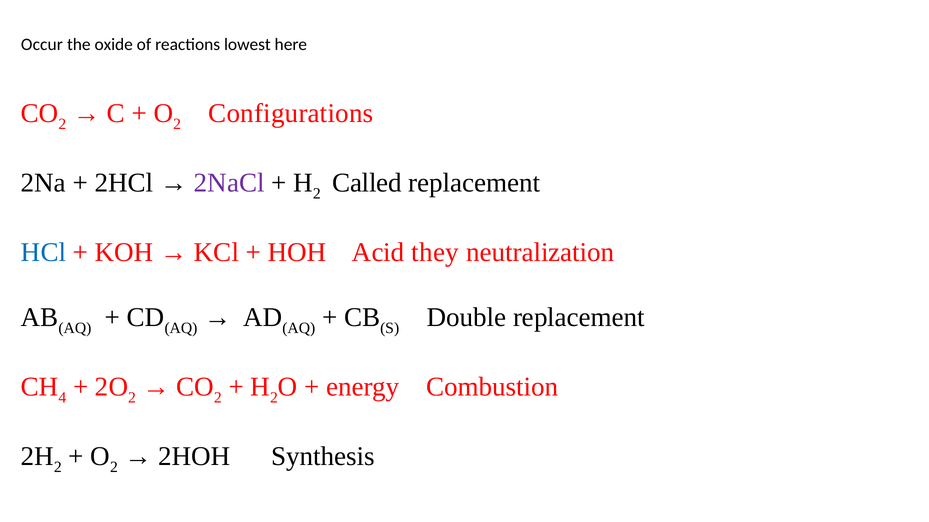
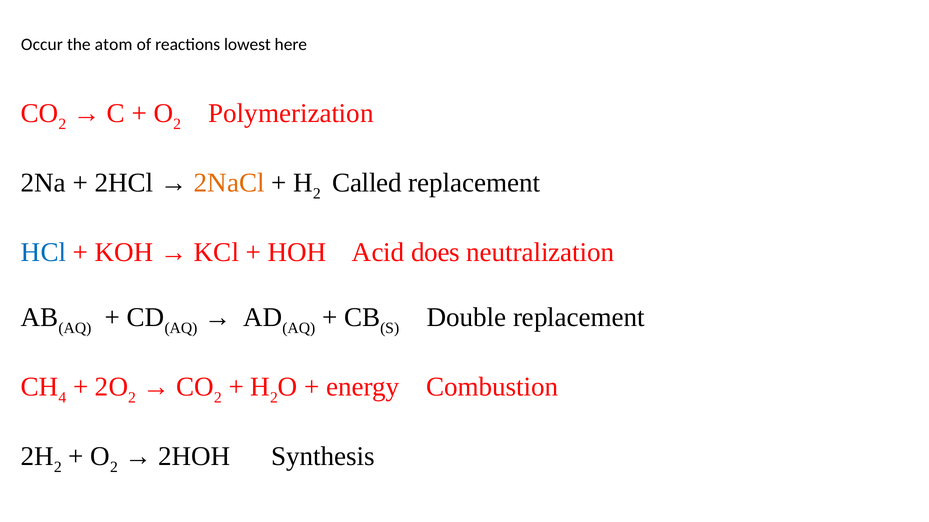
oxide: oxide -> atom (114, 44)
Configurations: Configurations -> Polymerization (291, 114)
2NaCl colour: purple -> orange (229, 183)
they: they -> does (435, 253)
